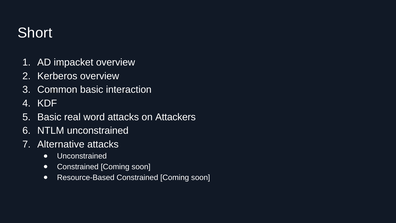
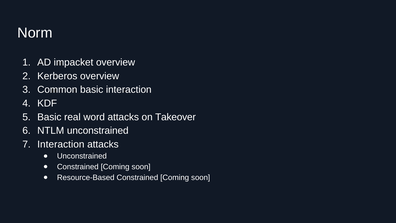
Short: Short -> Norm (35, 33)
Attackers: Attackers -> Takeover (176, 117)
Alternative: Alternative -> Interaction (61, 144)
